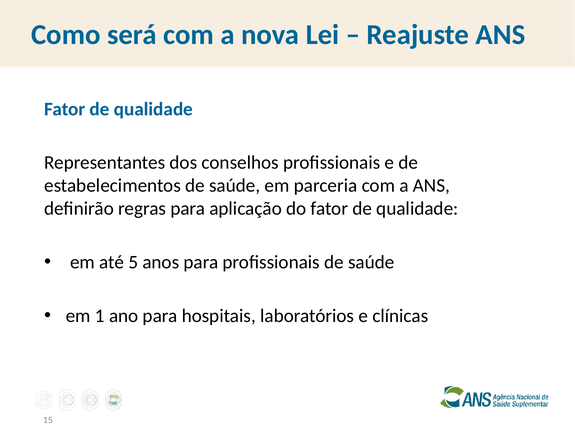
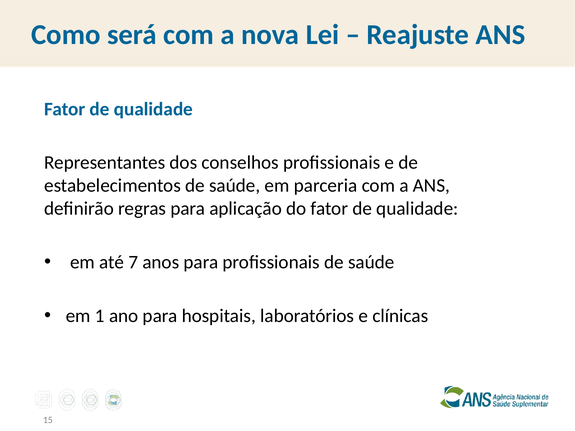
5: 5 -> 7 (133, 262)
